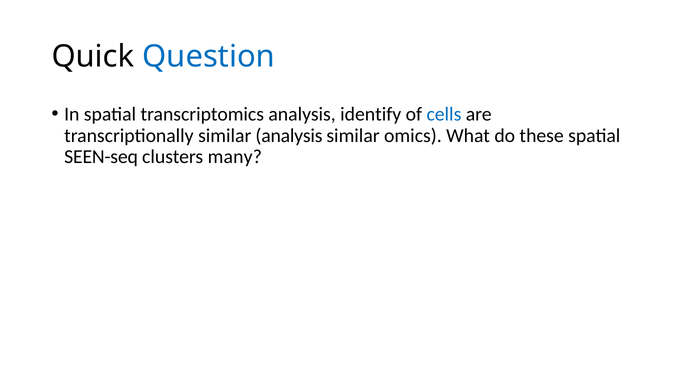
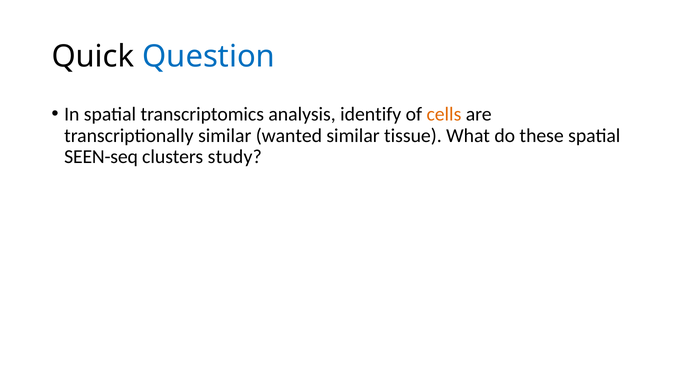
cells colour: blue -> orange (444, 114)
similar analysis: analysis -> wanted (289, 136)
omics: omics -> tissue (413, 136)
many: many -> study (235, 157)
